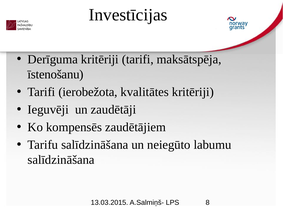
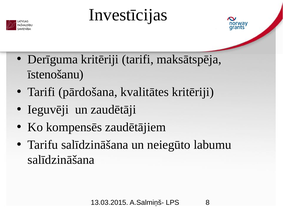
ierobežota: ierobežota -> pārdošana (88, 92)
